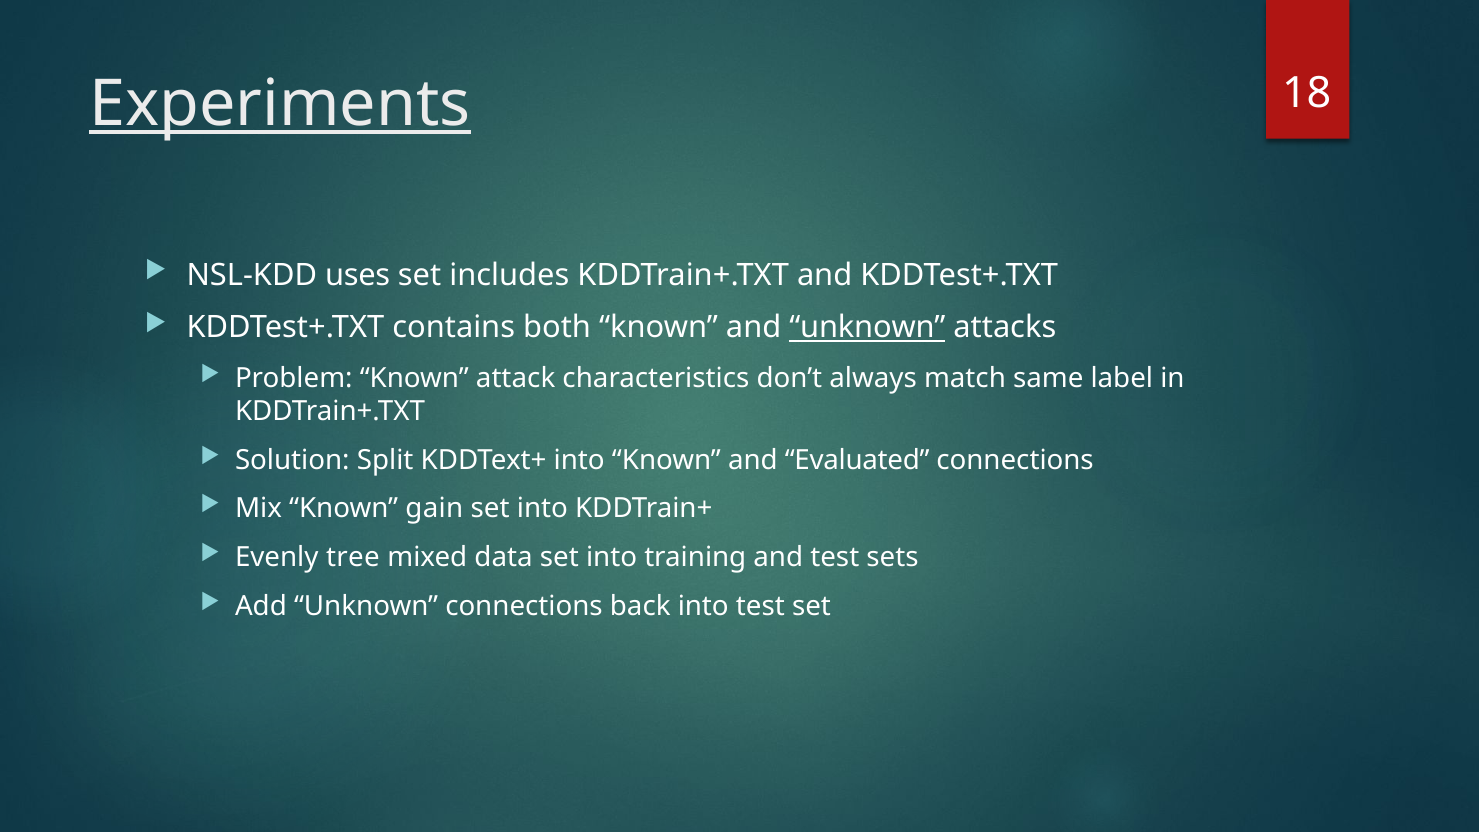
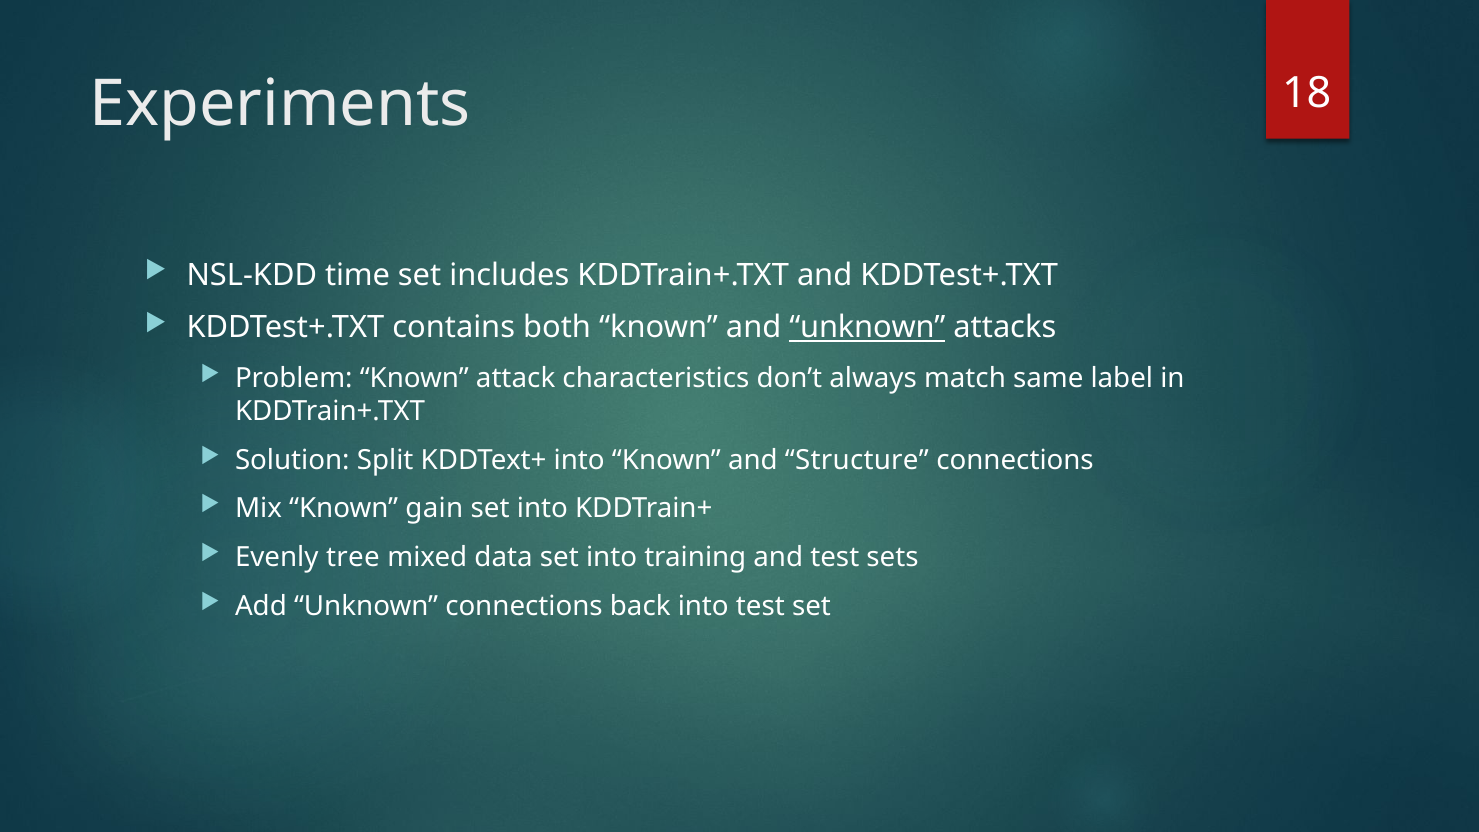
Experiments underline: present -> none (280, 104)
uses: uses -> time (358, 275)
Evaluated: Evaluated -> Structure (857, 460)
